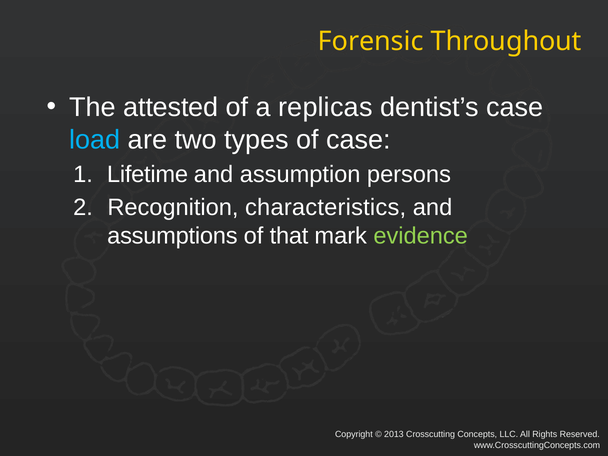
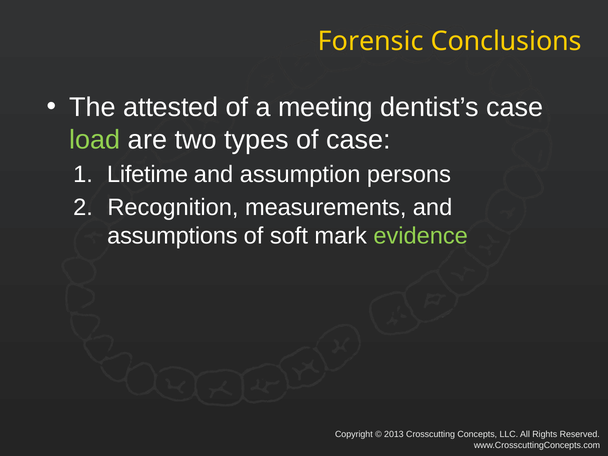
Throughout: Throughout -> Conclusions (506, 41)
replicas: replicas -> meeting (326, 107)
load colour: light blue -> light green (95, 140)
characteristics: characteristics -> measurements (326, 208)
that: that -> soft (289, 236)
